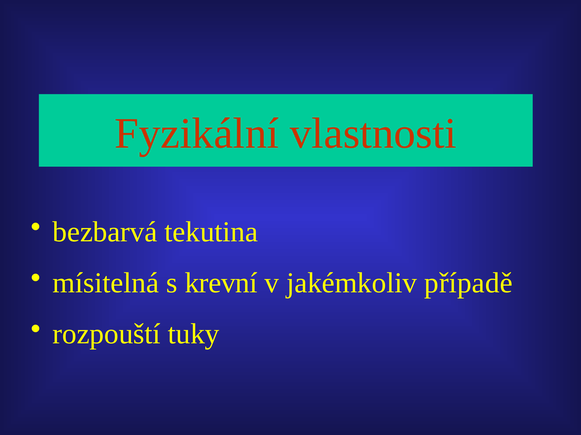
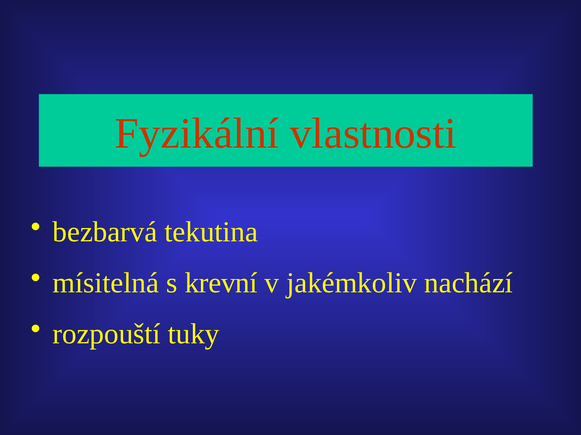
případě: případě -> nachází (469, 284)
